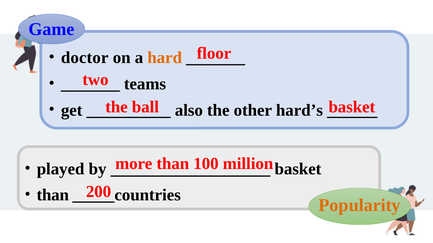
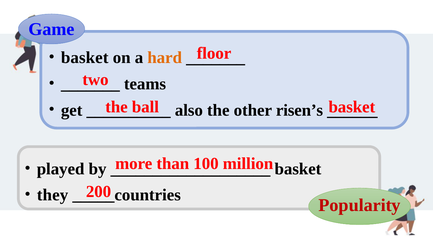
doctor: doctor -> basket (85, 58)
hard’s: hard’s -> risen’s (299, 110)
than: than -> they (53, 196)
Popularity colour: orange -> red (360, 206)
